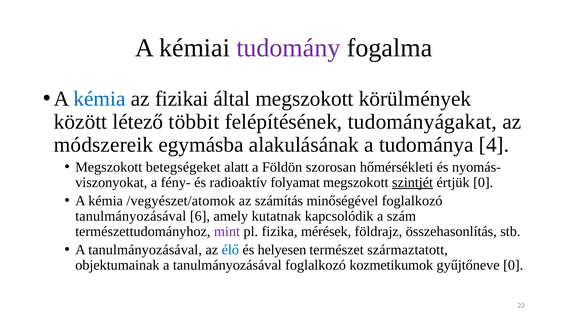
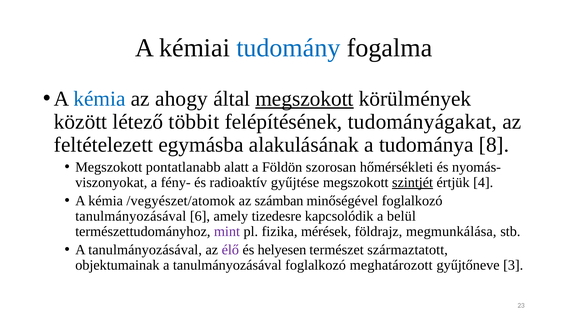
tudomány colour: purple -> blue (288, 48)
fizikai: fizikai -> ahogy (181, 99)
megszokott underline: none -> present (304, 99)
módszereik: módszereik -> feltételezett (104, 145)
4: 4 -> 8 (494, 145)
betegségeket: betegségeket -> pontatlanabb (183, 167)
folyamat: folyamat -> gyűjtése (295, 182)
értjük 0: 0 -> 4 (483, 182)
számítás: számítás -> számban (279, 200)
kutatnak: kutatnak -> tizedesre (277, 216)
szám: szám -> belül (401, 216)
összehasonlítás: összehasonlítás -> megmunkálása (451, 231)
élő colour: blue -> purple (230, 249)
kozmetikumok: kozmetikumok -> meghatározott (391, 265)
gyűjtőneve 0: 0 -> 3 (513, 265)
